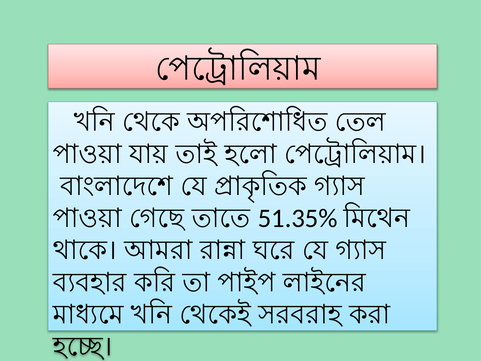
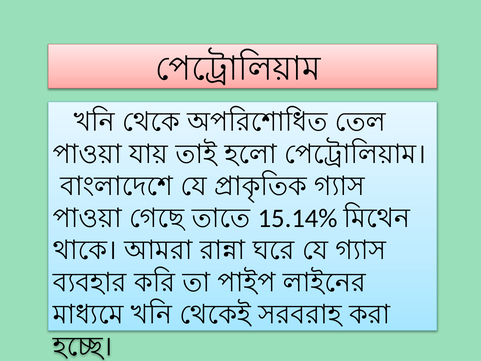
51.35%: 51.35% -> 15.14% (298, 218)
